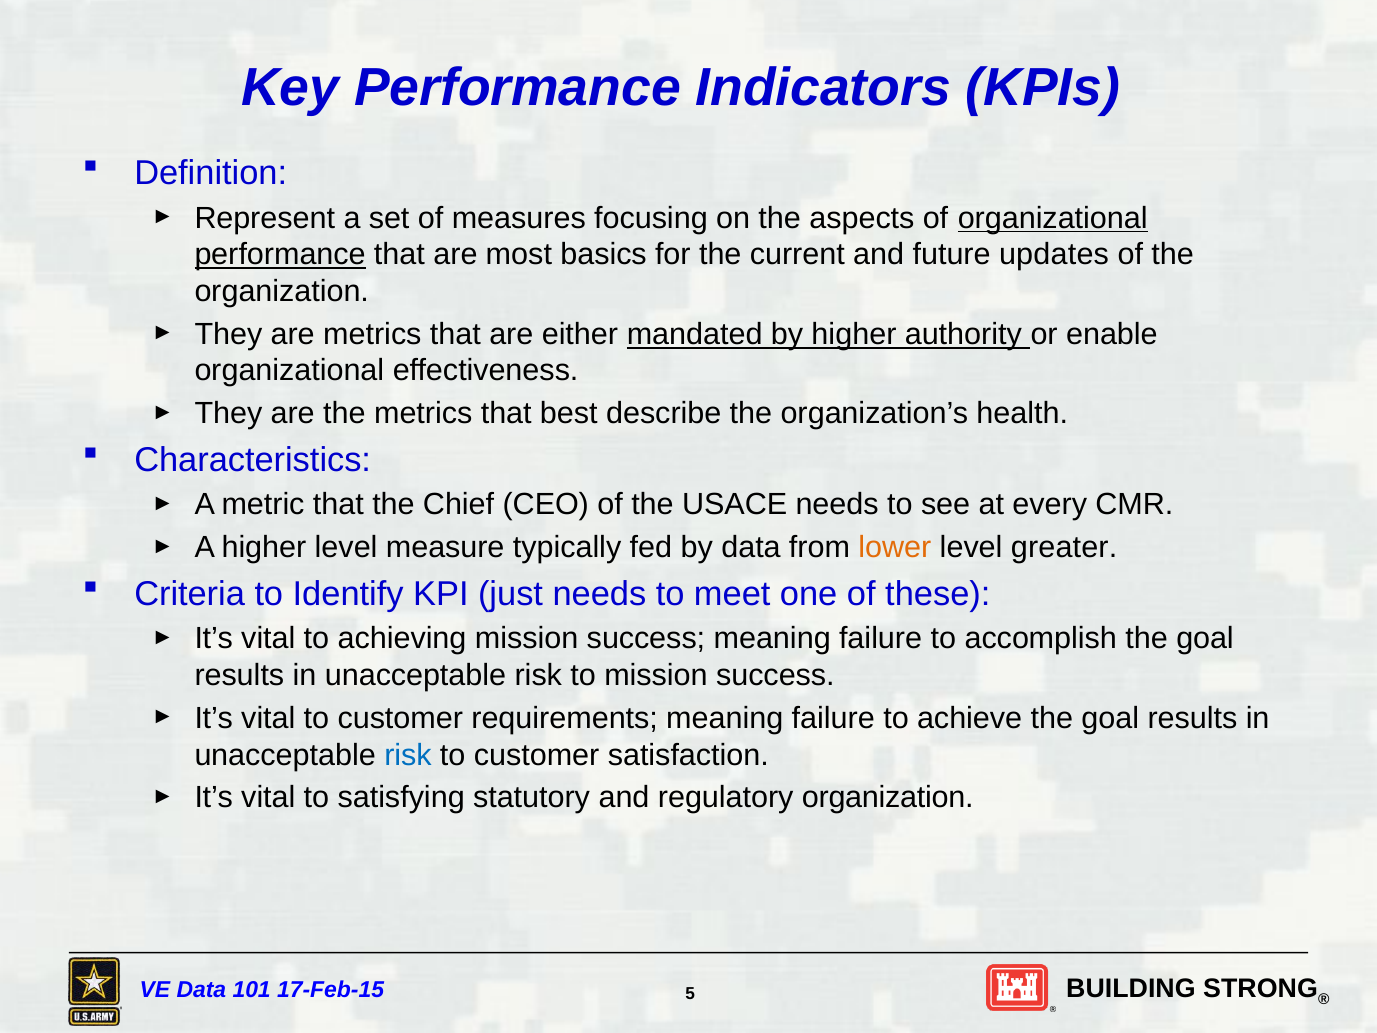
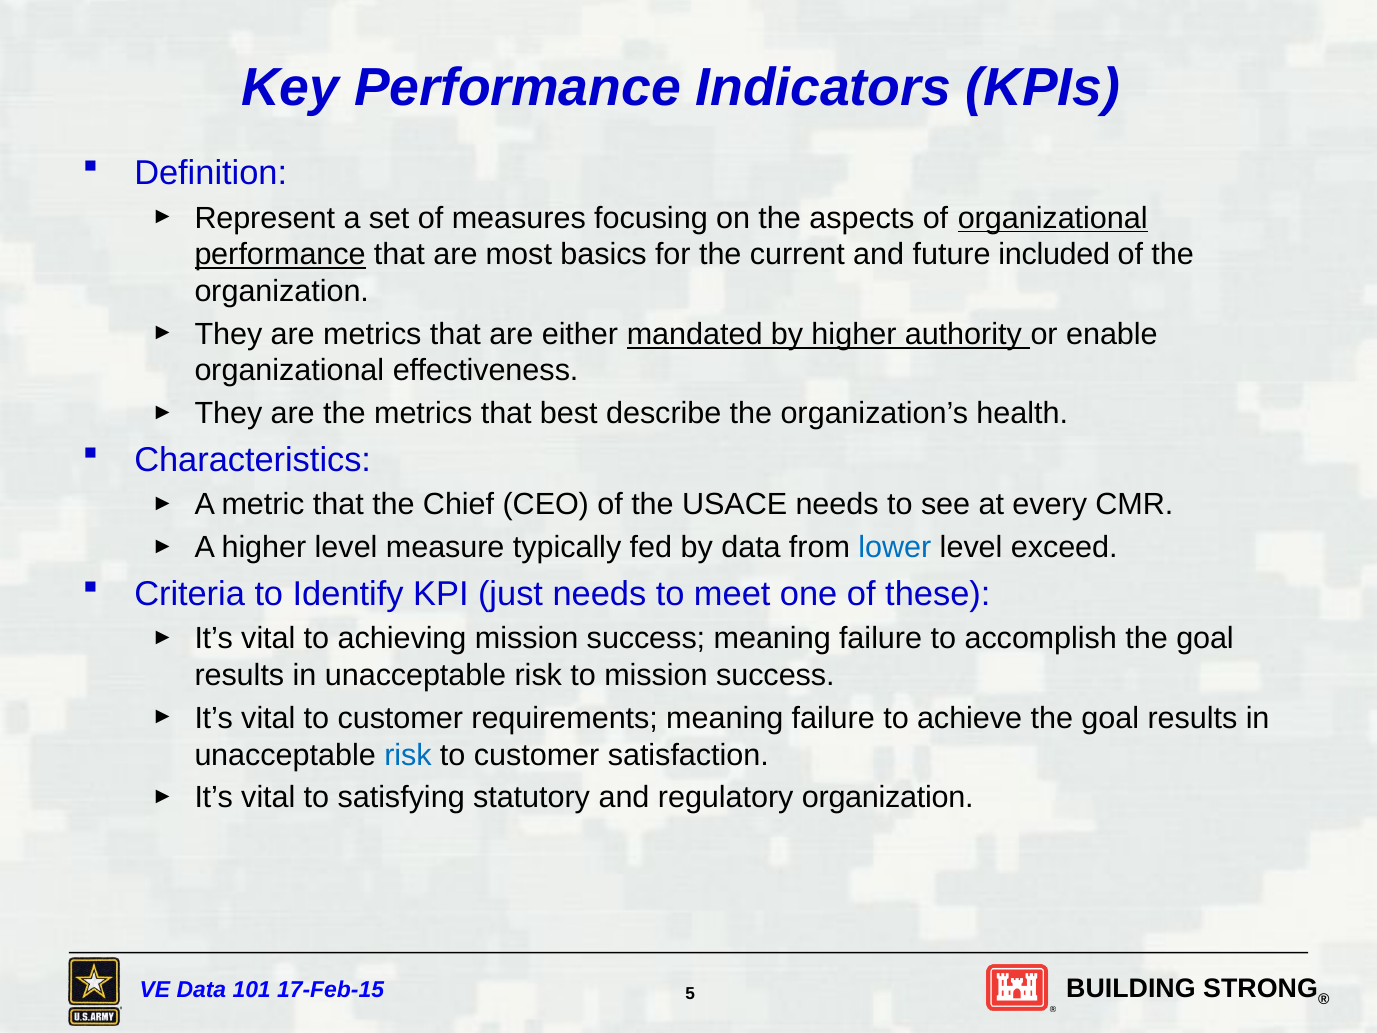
updates: updates -> included (1054, 255)
lower colour: orange -> blue (895, 547)
greater: greater -> exceed (1064, 547)
